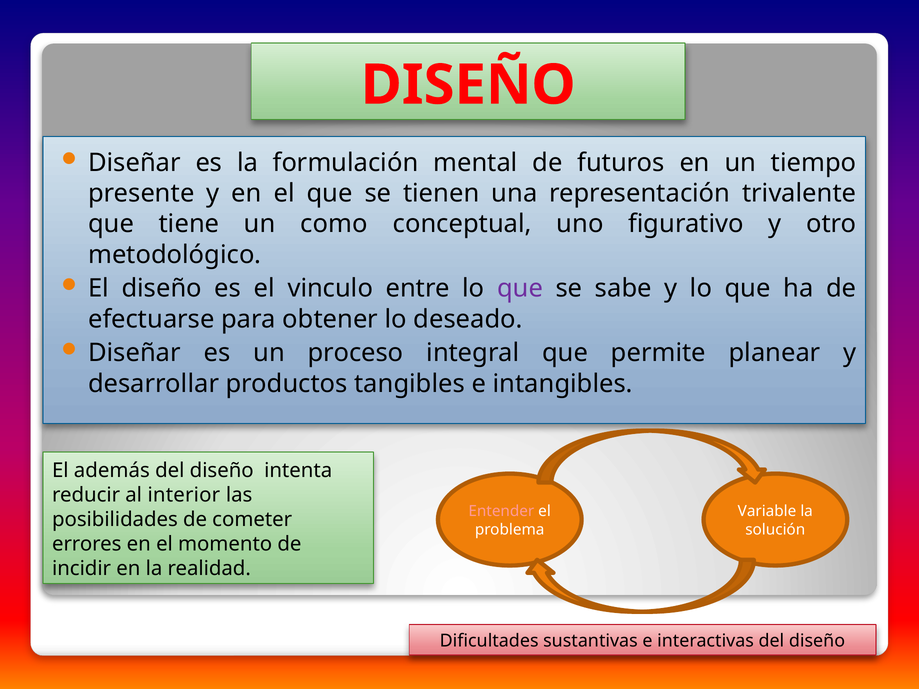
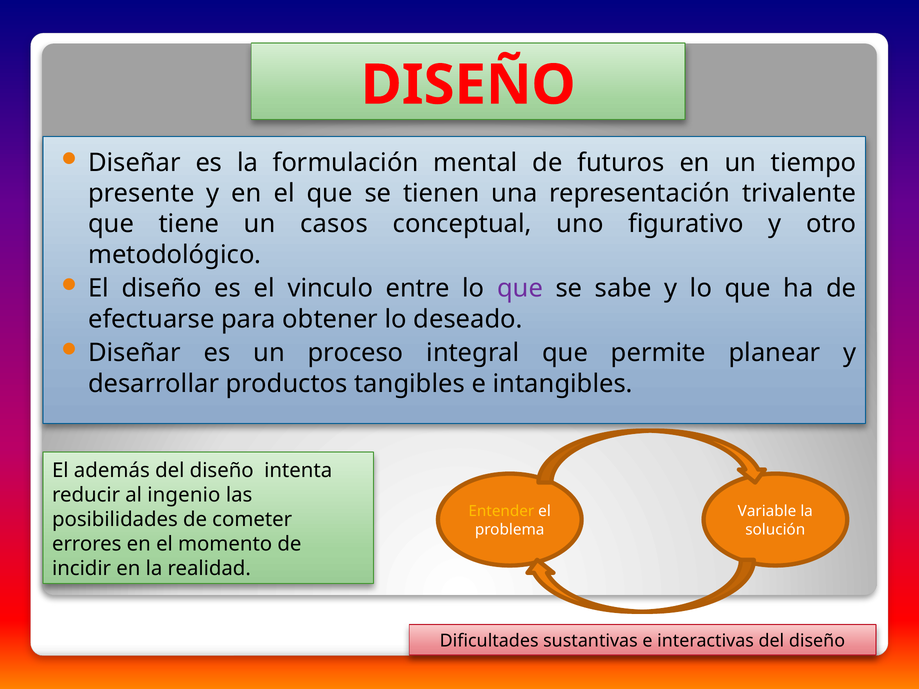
como: como -> casos (334, 224)
interior: interior -> ingenio (184, 495)
Entender colour: pink -> yellow (501, 512)
